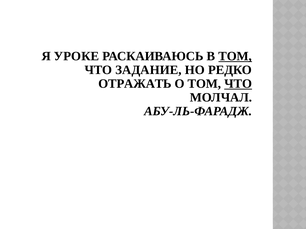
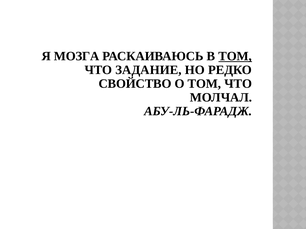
УРОКЕ: УРОКЕ -> МОЗГА (77, 56)
ОТРАЖАТЬ: ОТРАЖАТЬ -> СВОЙСТВО (135, 84)
ЧТО underline: present -> none (238, 84)
